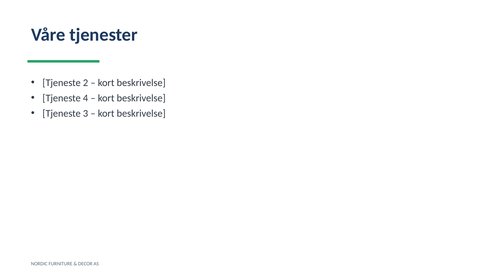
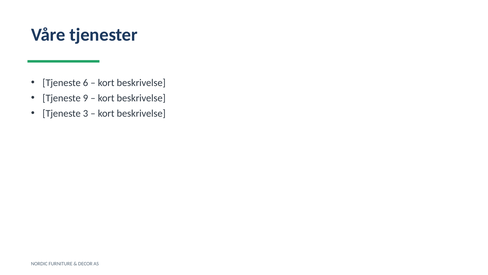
2: 2 -> 6 (86, 83)
4: 4 -> 9 (86, 98)
